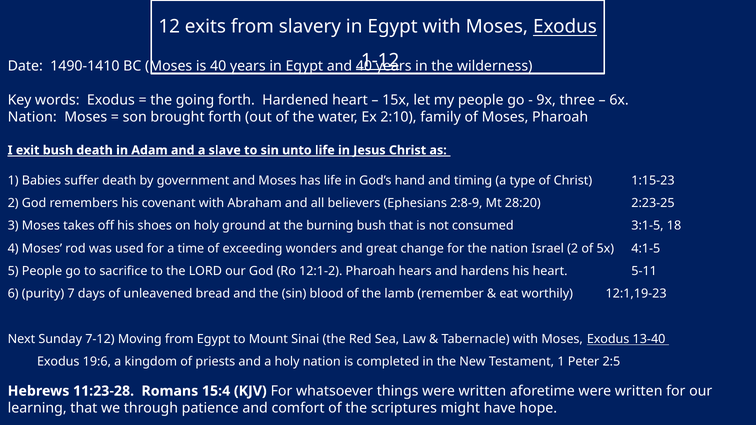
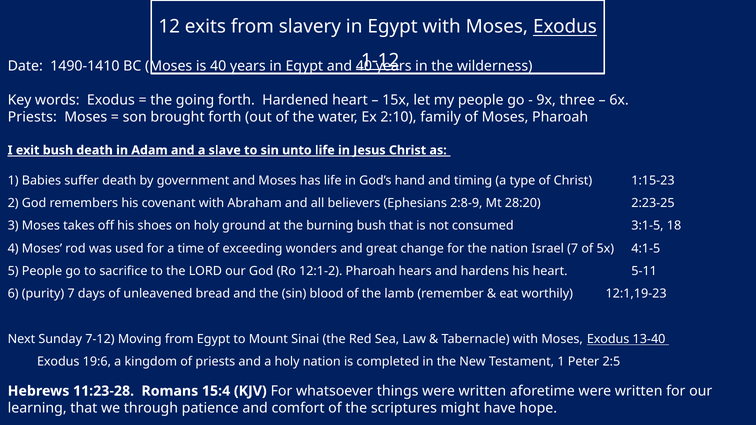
Nation: Nation -> Priests (32, 117)
Israel 2: 2 -> 7 (573, 249)
